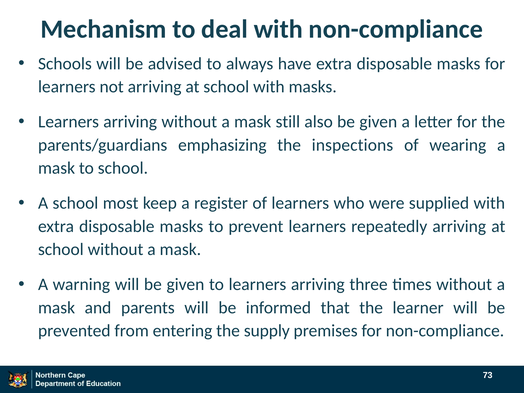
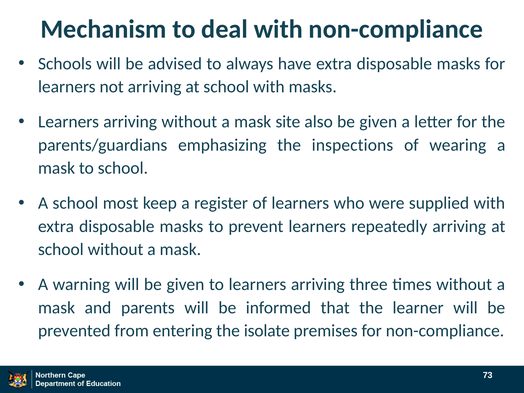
still: still -> site (288, 122)
supply: supply -> isolate (267, 331)
